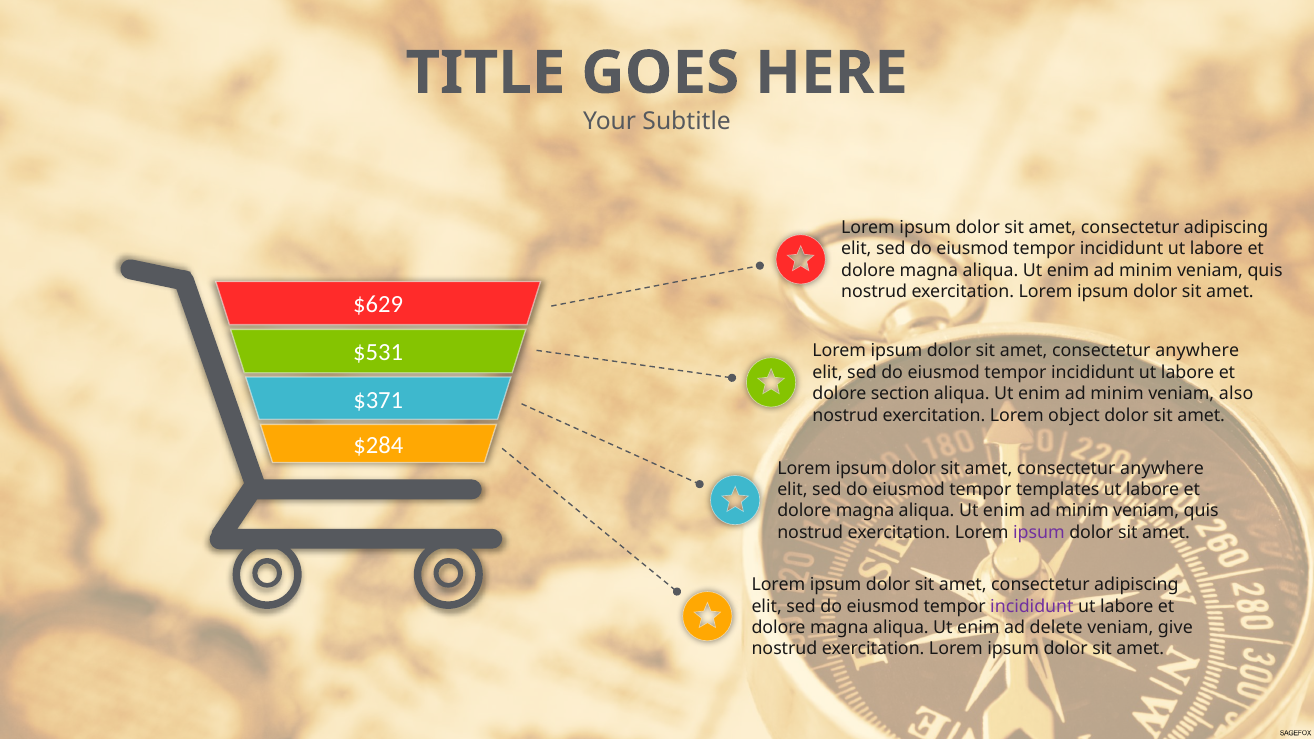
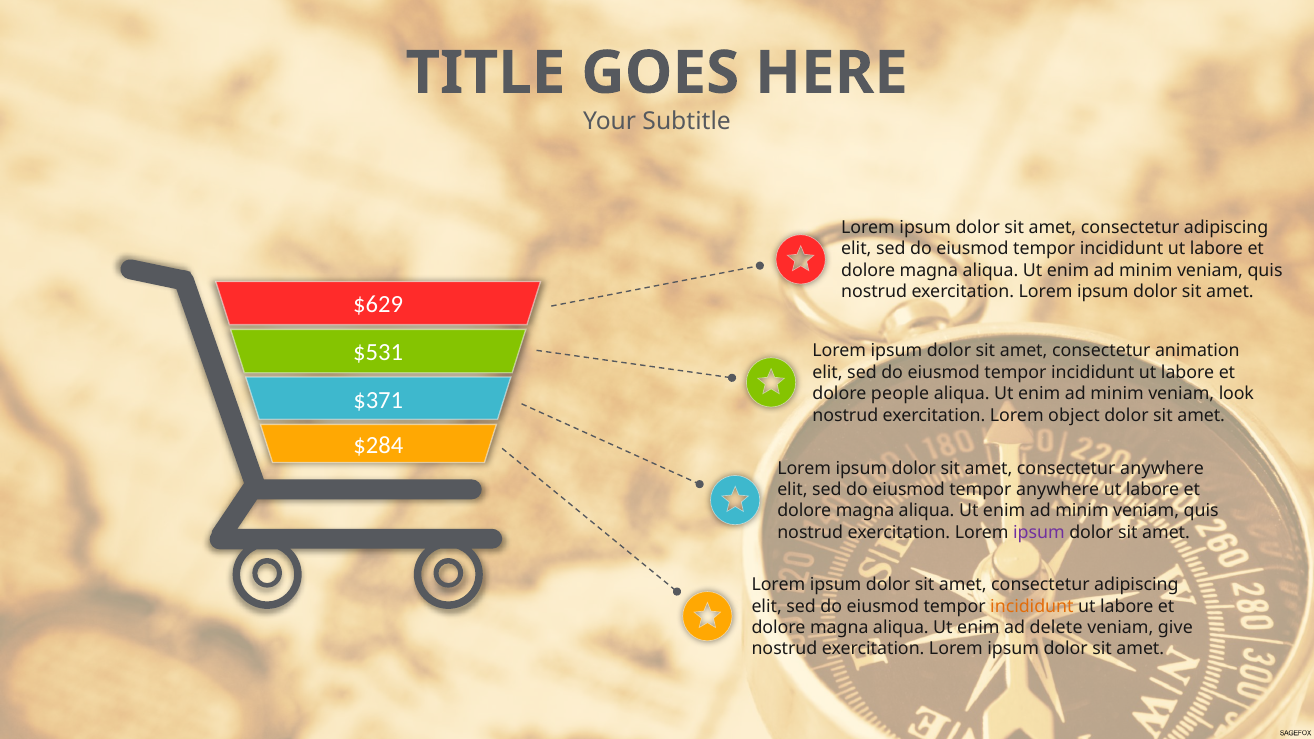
anywhere: anywhere -> animation (1197, 351)
section: section -> people (900, 394)
also: also -> look (1236, 394)
tempor templates: templates -> anywhere (1058, 490)
incididunt colour: purple -> orange (1032, 606)
